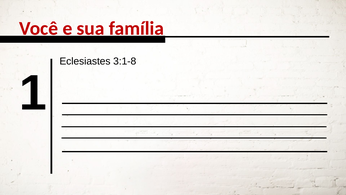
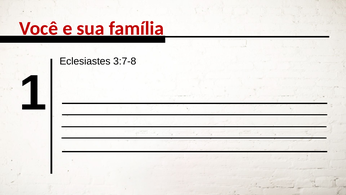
3:1-8: 3:1-8 -> 3:7-8 (125, 61)
